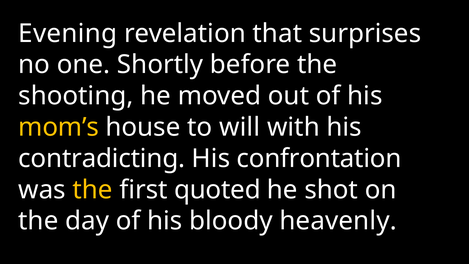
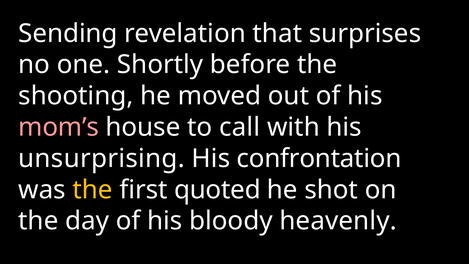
Evening: Evening -> Sending (68, 33)
mom’s colour: yellow -> pink (59, 127)
will: will -> call (240, 127)
contradicting: contradicting -> unsurprising (101, 158)
